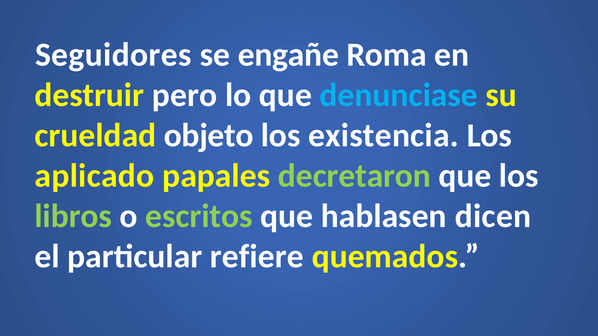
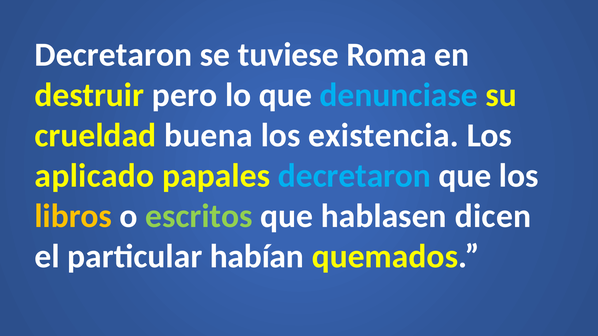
Seguidores: Seguidores -> Decretaron (113, 55)
engañe: engañe -> tuviese (288, 55)
objeto: objeto -> buena (208, 135)
decretaron colour: light green -> light blue (354, 176)
libros colour: light green -> yellow (73, 216)
refiere: refiere -> habían (257, 257)
